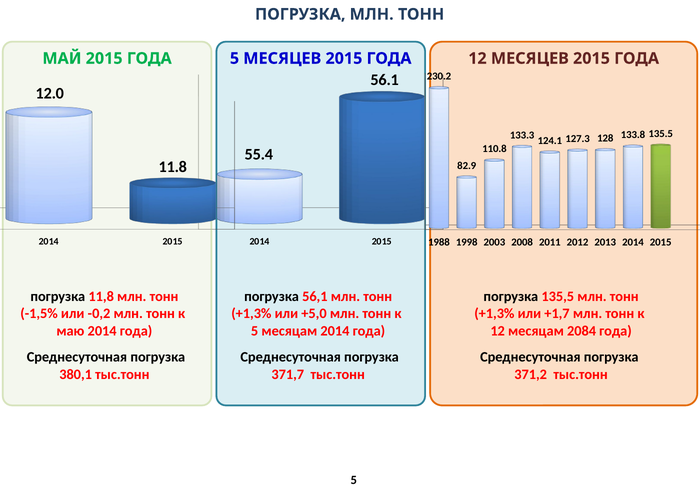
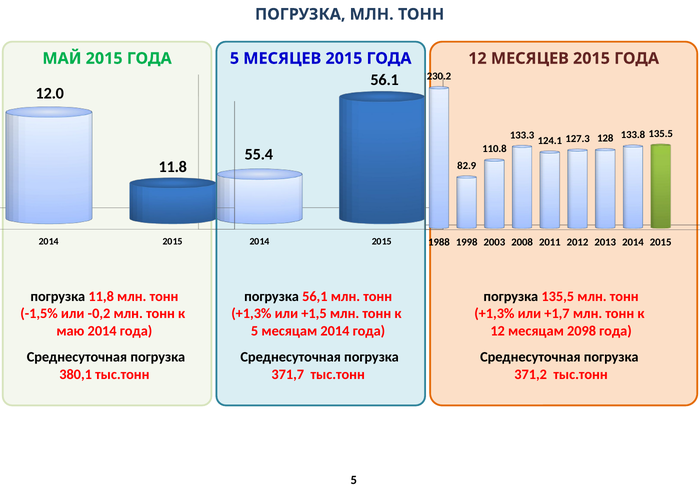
+5,0: +5,0 -> +1,5 (314, 313)
2084: 2084 -> 2098 (582, 331)
